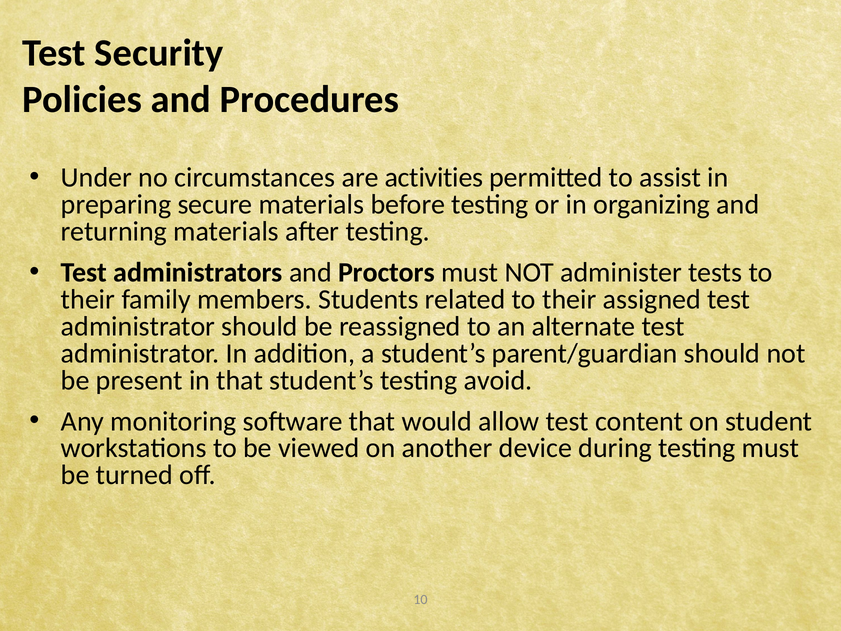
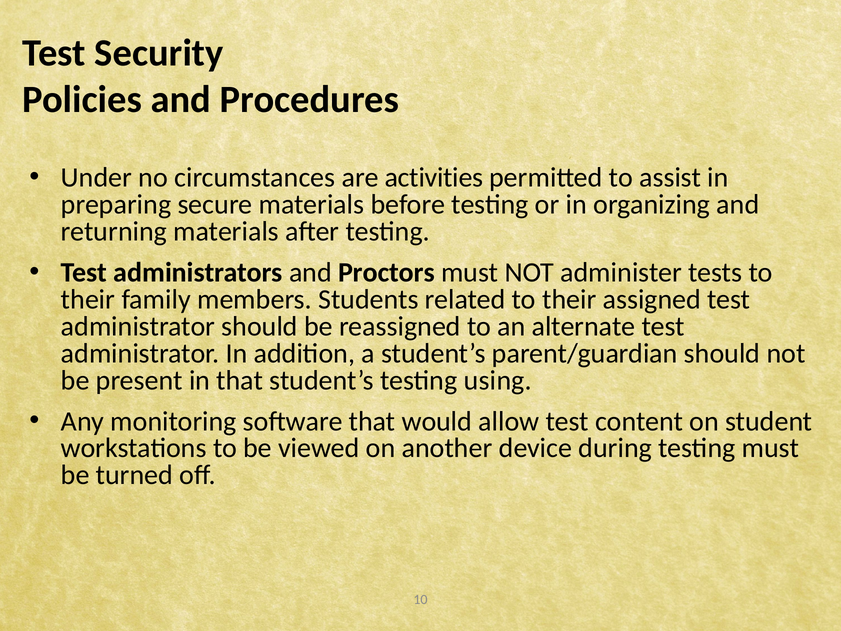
avoid: avoid -> using (498, 380)
